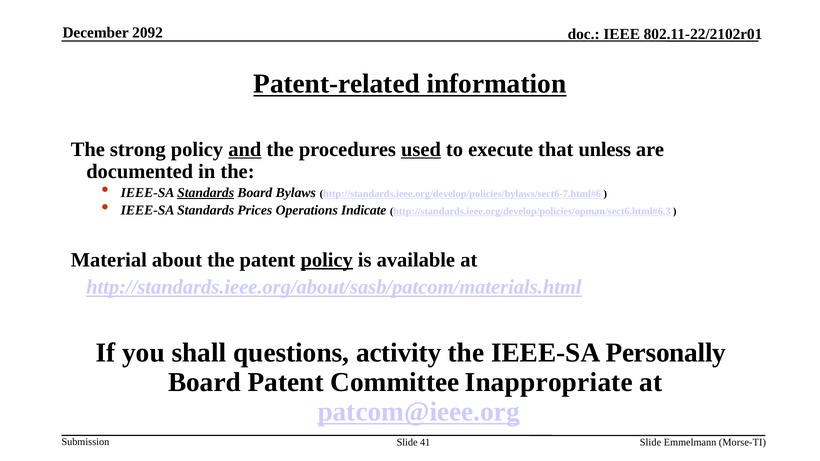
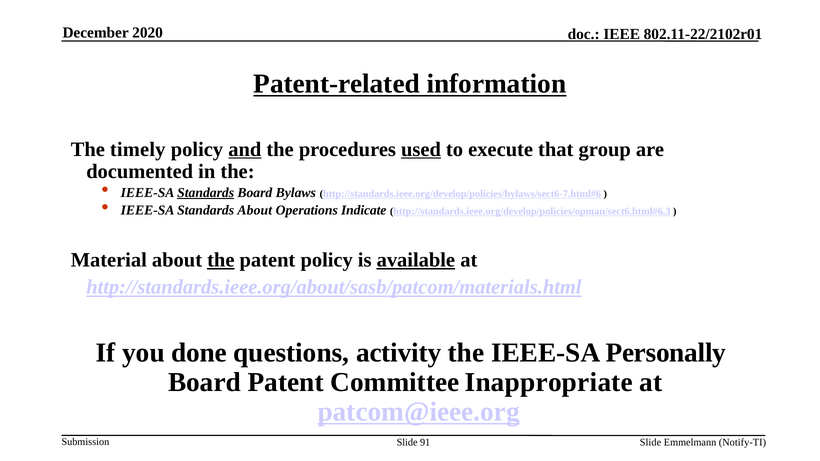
2092: 2092 -> 2020 (148, 33)
strong: strong -> timely (138, 149)
unless: unless -> group (605, 149)
Standards Prices: Prices -> About (255, 210)
the underline: none -> present (221, 260)
policy underline: present -> none (327, 260)
available underline: none -> present (416, 260)
shall: shall -> done (199, 353)
41: 41 -> 91 (425, 442)
Morse-TI: Morse-TI -> Notify-TI (742, 442)
